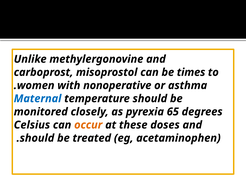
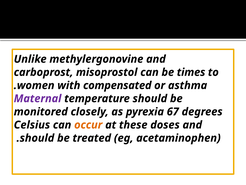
nonoperative: nonoperative -> compensated (117, 85)
Maternal colour: blue -> purple (38, 98)
65: 65 -> 67 (173, 111)
